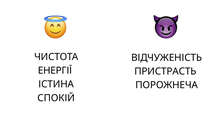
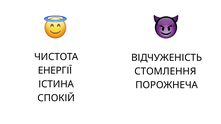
ПРИСТРАСТЬ: ПРИСТРАСТЬ -> СТОМЛЕННЯ (165, 72)
